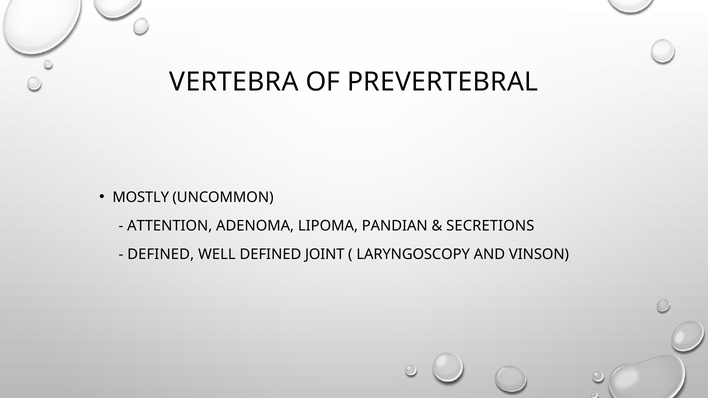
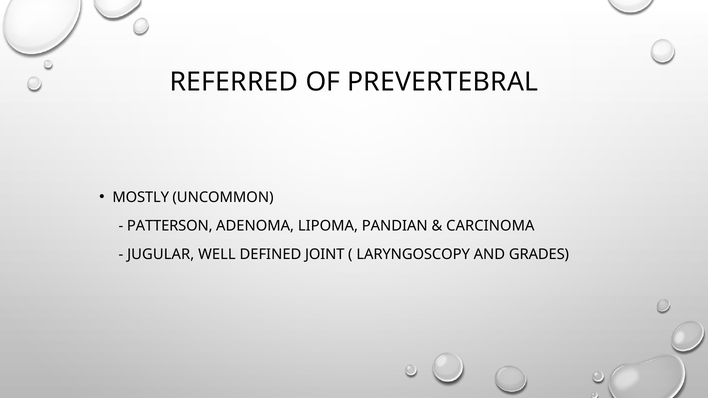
VERTEBRA: VERTEBRA -> REFERRED (234, 82)
ATTENTION: ATTENTION -> PATTERSON (170, 226)
SECRETIONS: SECRETIONS -> CARCINOMA (490, 226)
DEFINED: DEFINED -> JUGULAR (161, 255)
VINSON: VINSON -> GRADES (539, 255)
